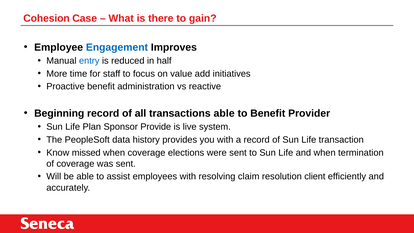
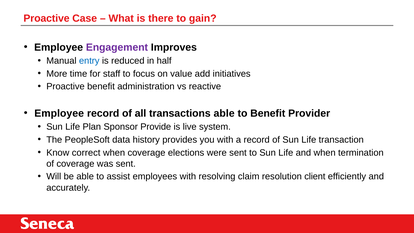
Cohesion: Cohesion -> Proactive (47, 18)
Engagement colour: blue -> purple (117, 47)
Beginning: Beginning -> Employee (59, 113)
missed: missed -> correct (86, 153)
